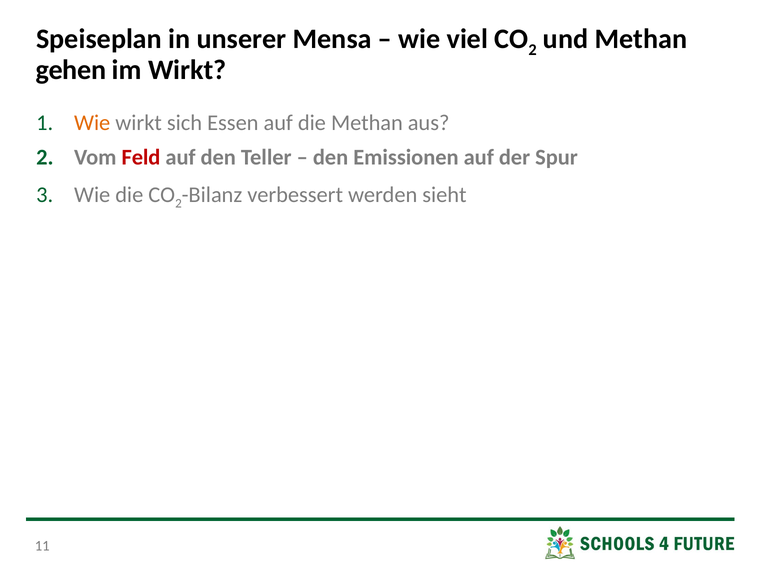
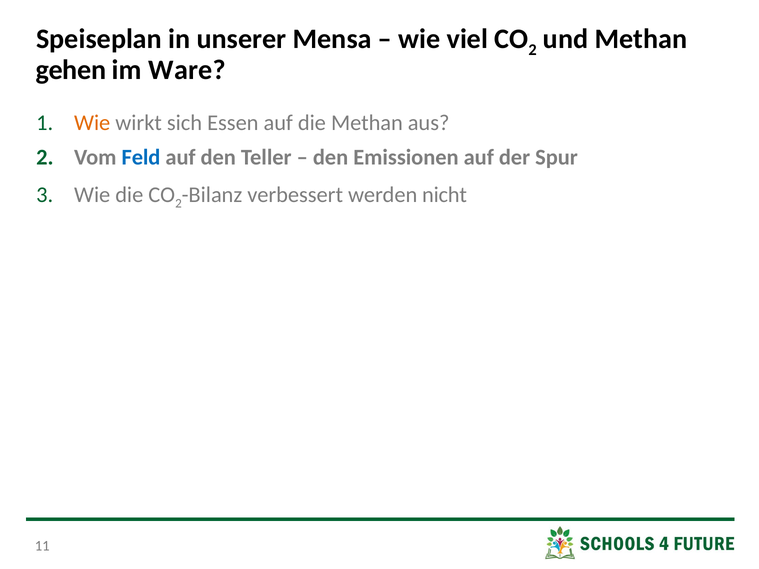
im Wirkt: Wirkt -> Ware (187, 70)
Feld colour: red -> blue (141, 158)
sieht: sieht -> nicht (445, 195)
